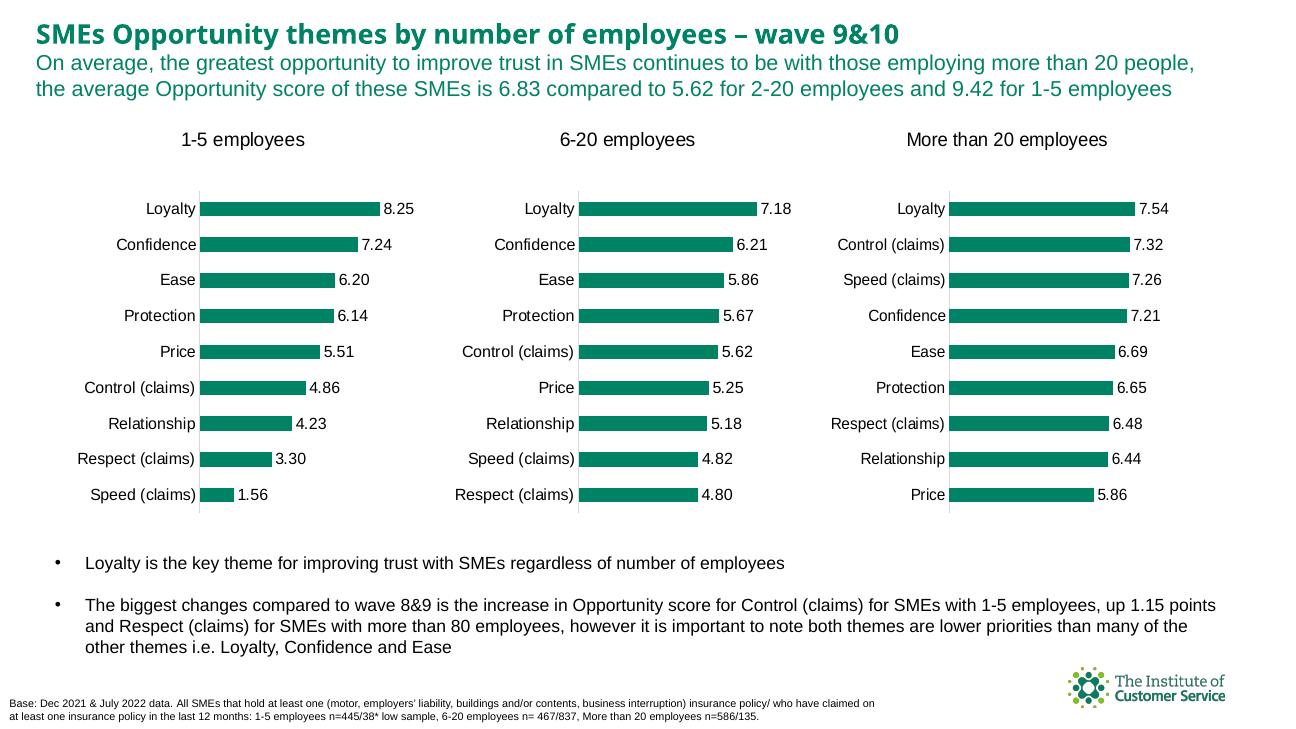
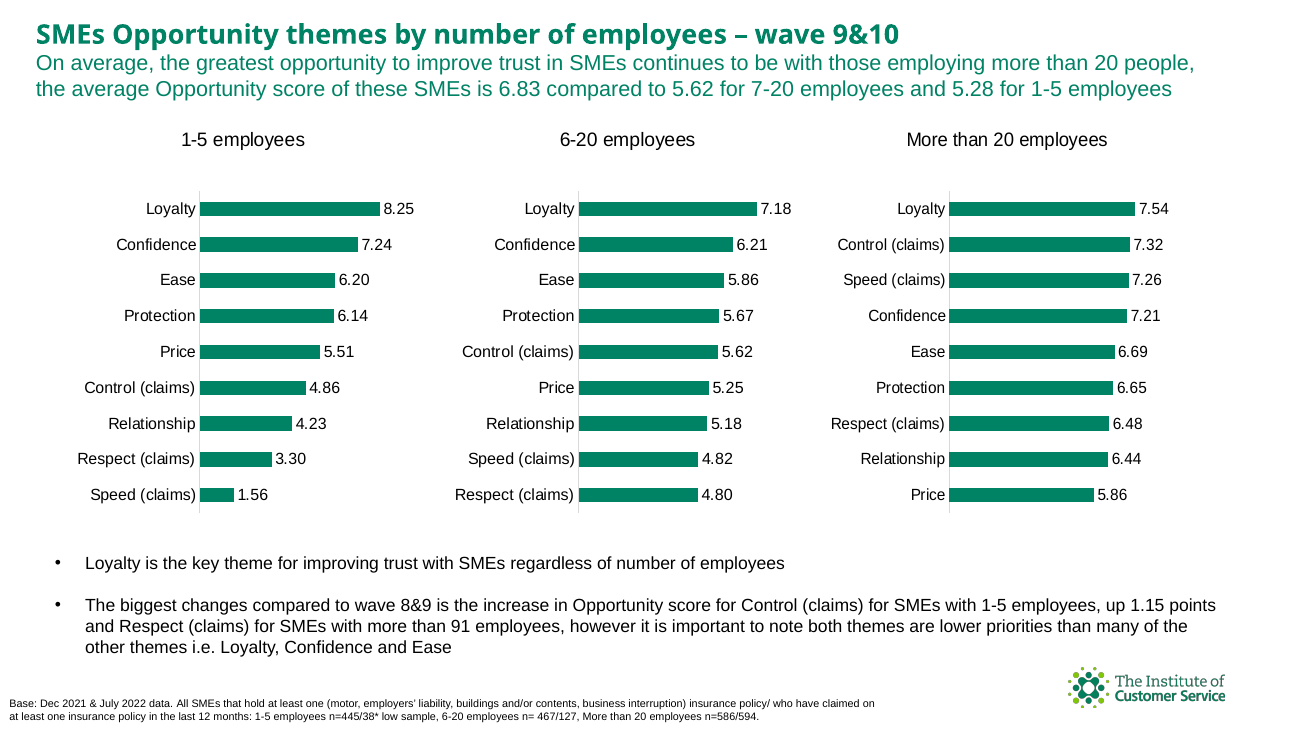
2-20: 2-20 -> 7-20 (773, 90)
9.42: 9.42 -> 5.28 (973, 90)
80: 80 -> 91 (461, 627)
467/837: 467/837 -> 467/127 (559, 717)
n=586/135: n=586/135 -> n=586/594 (732, 717)
